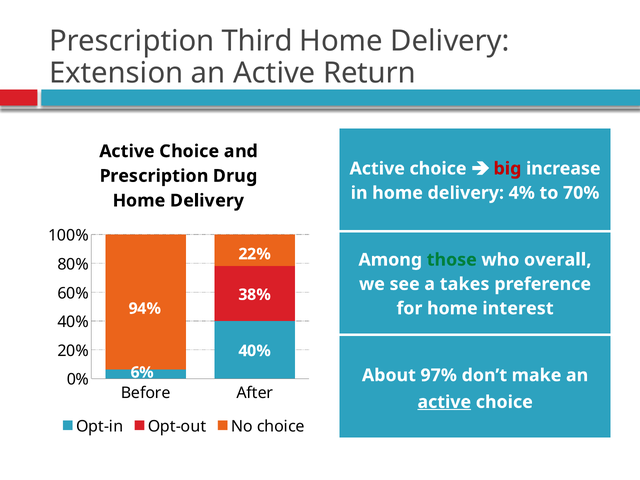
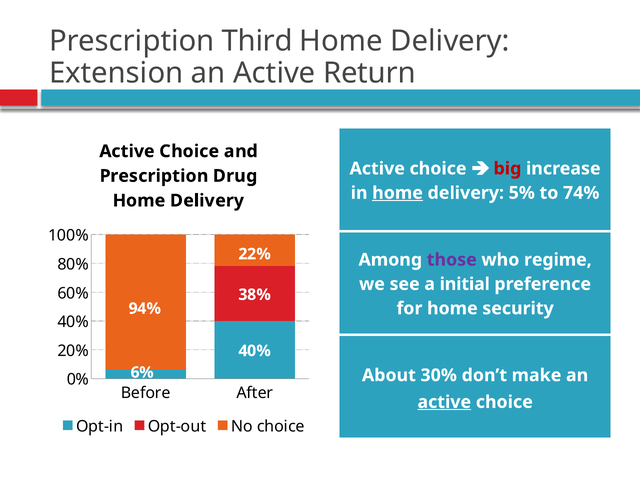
home underline: none -> present (398, 193)
4%: 4% -> 5% (522, 193)
70%: 70% -> 74% (581, 193)
those colour: green -> purple (452, 260)
overall: overall -> regime (558, 260)
takes: takes -> initial (465, 284)
interest: interest -> security (518, 308)
97%: 97% -> 30% (439, 375)
